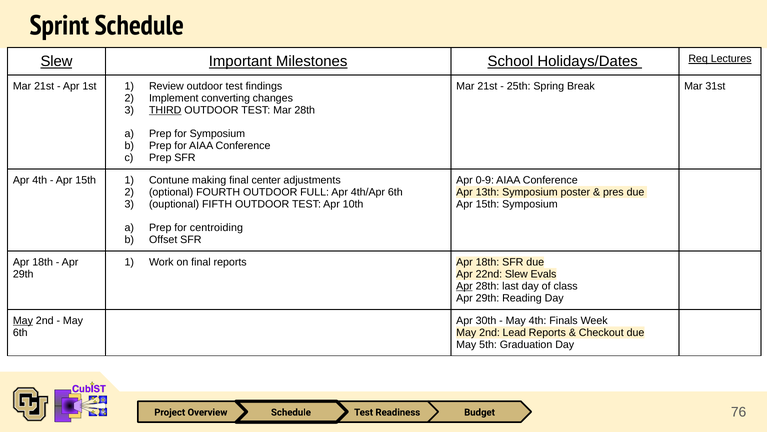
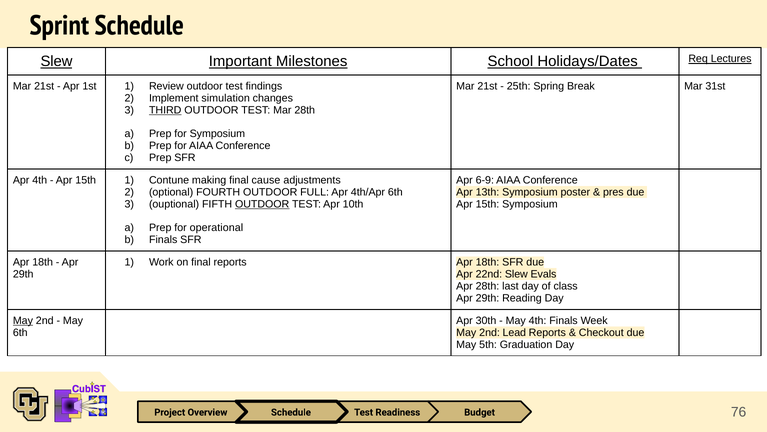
converting: converting -> simulation (226, 98)
center: center -> cause (266, 180)
0-9: 0-9 -> 6-9 (485, 180)
OUTDOOR underline: none -> present (262, 204)
centroiding: centroiding -> operational (216, 228)
Offset: Offset -> Finals (163, 240)
Apr underline: present -> none (465, 286)
